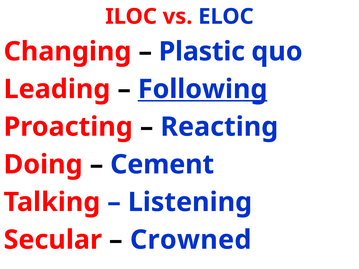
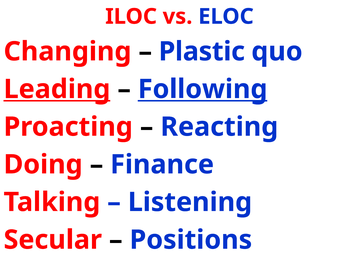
Leading underline: none -> present (57, 89)
Cement: Cement -> Finance (162, 165)
Crowned: Crowned -> Positions (191, 240)
